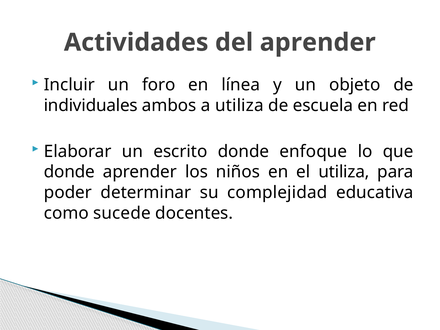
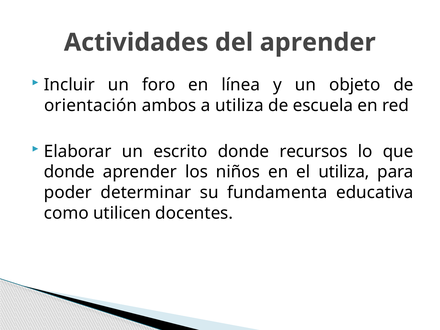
individuales: individuales -> orientación (91, 105)
enfoque: enfoque -> recursos (314, 151)
complejidad: complejidad -> fundamenta (277, 193)
sucede: sucede -> utilicen (122, 213)
